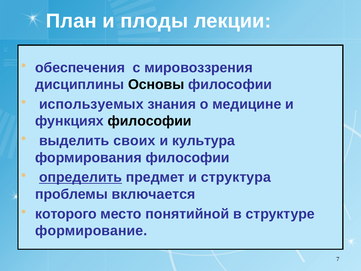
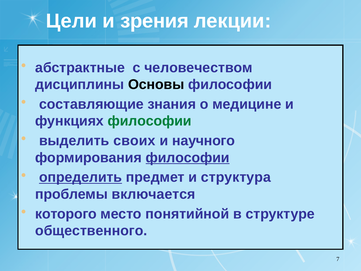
План: План -> Цели (71, 21)
плоды: плоды -> зрения (154, 21)
обеспечения: обеспечения -> абстрактные (80, 68)
мировоззрения: мировоззрения -> человечеством (198, 68)
используемых: используемых -> составляющие (91, 104)
философии colour: black -> green (150, 121)
культура: культура -> научного (204, 141)
философии underline: none -> present (188, 157)
формирование: формирование -> общественного (91, 231)
